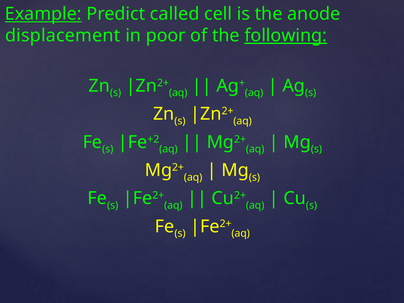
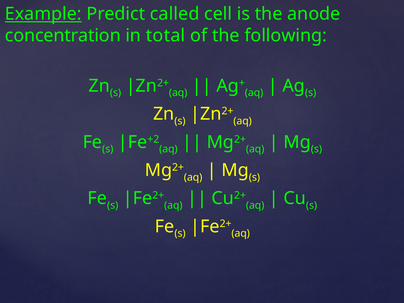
displacement: displacement -> concentration (63, 36)
poor: poor -> total (166, 36)
following underline: present -> none (286, 36)
